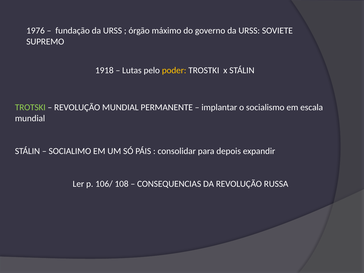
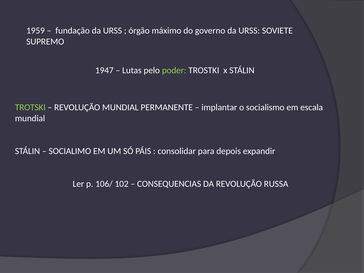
1976: 1976 -> 1959 (36, 31)
1918: 1918 -> 1947 (104, 70)
poder colour: yellow -> light green (174, 70)
108: 108 -> 102 (122, 184)
